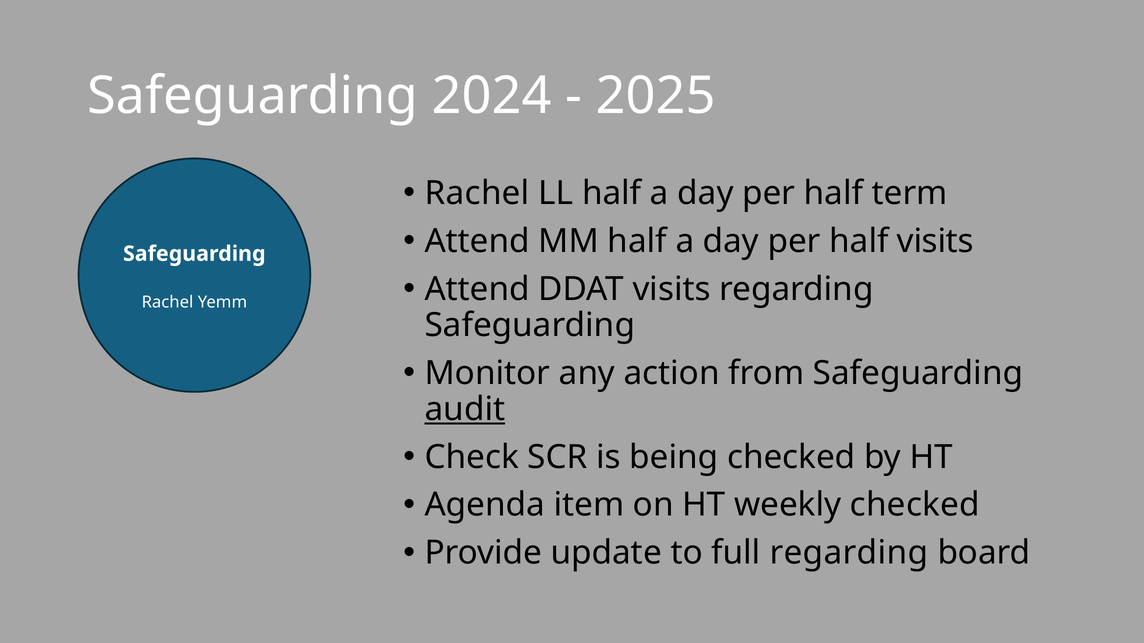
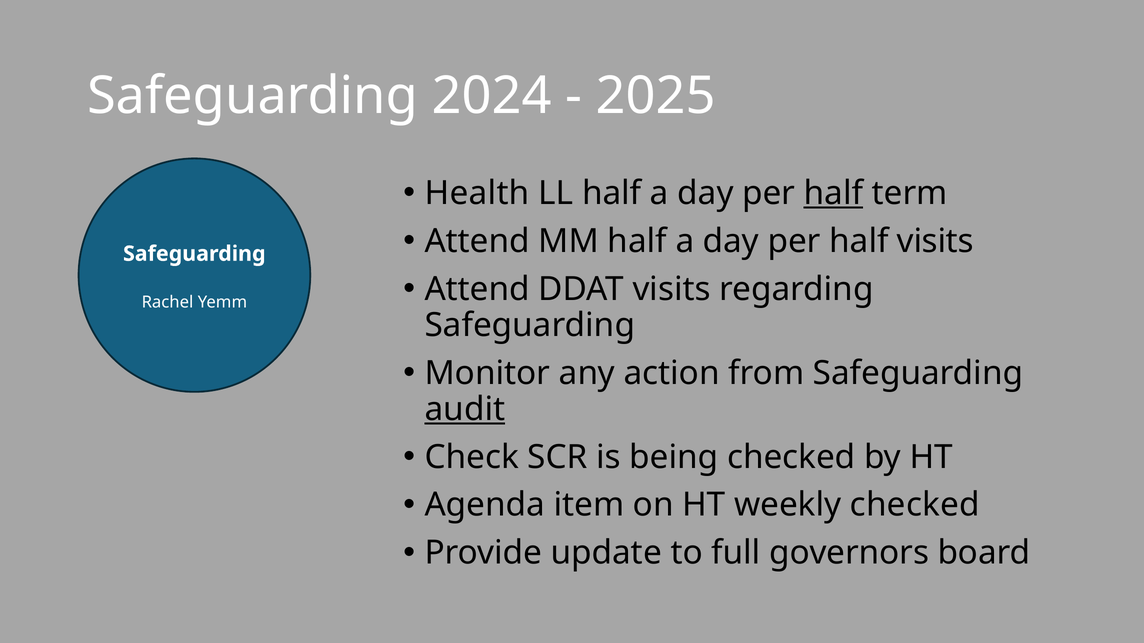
Rachel: Rachel -> Health (477, 193)
half underline: none -> present (833, 193)
full regarding: regarding -> governors (849, 553)
